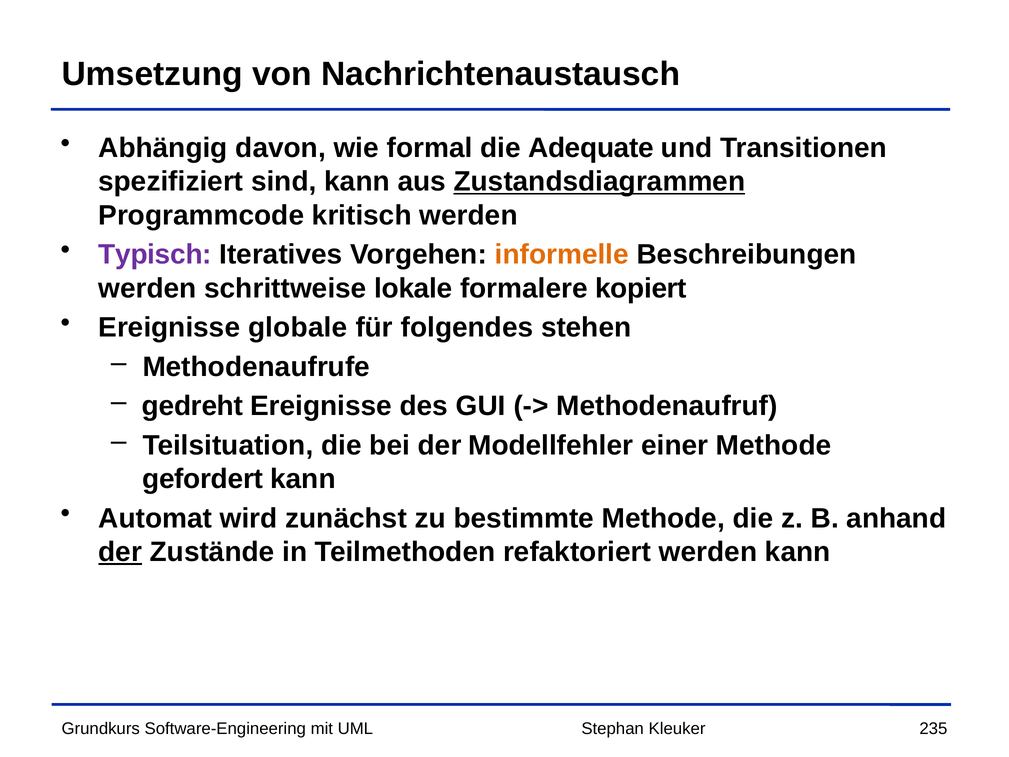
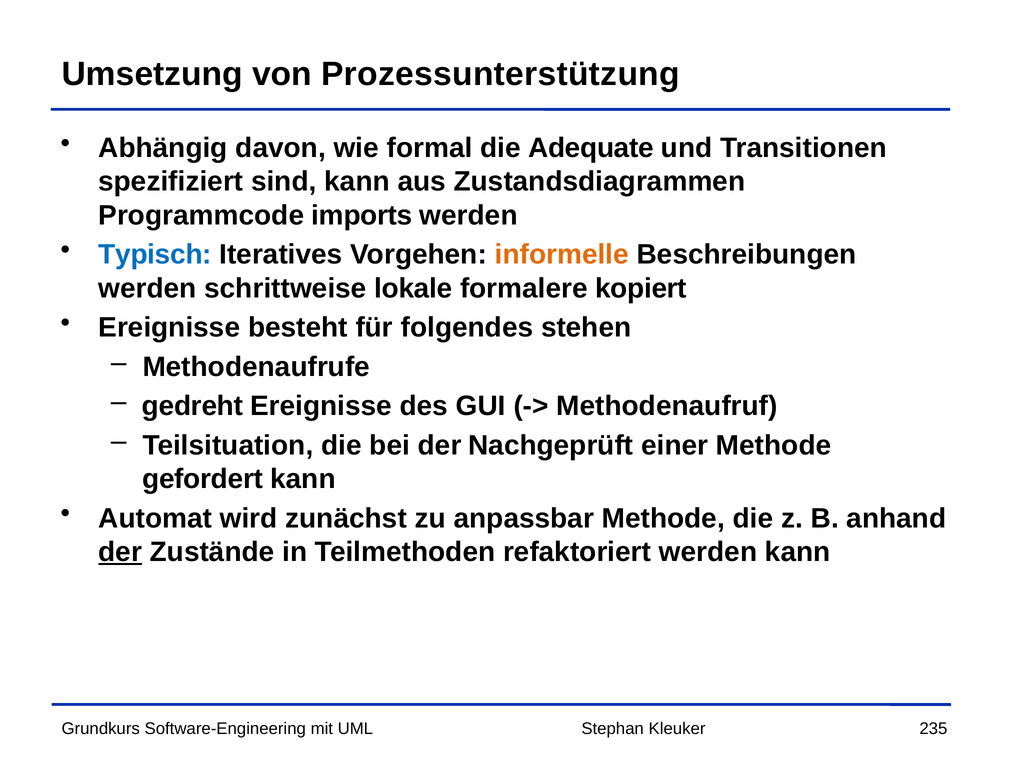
Nachrichtenaustausch: Nachrichtenaustausch -> Prozessunterstützung (501, 74)
Zustandsdiagrammen underline: present -> none (599, 182)
kritisch: kritisch -> imports (362, 215)
Typisch colour: purple -> blue (155, 255)
globale: globale -> besteht (298, 327)
Modellfehler: Modellfehler -> Nachgeprüft (551, 445)
bestimmte: bestimmte -> anpassbar (524, 518)
